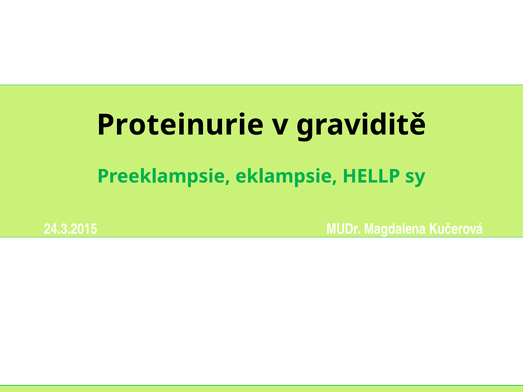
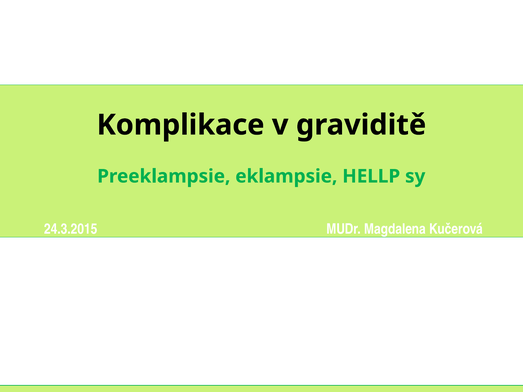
Proteinurie: Proteinurie -> Komplikace (181, 125)
